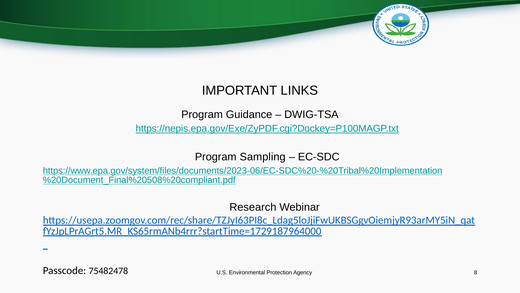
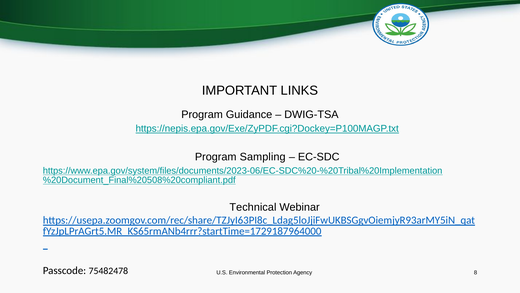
Research: Research -> Technical (253, 207)
